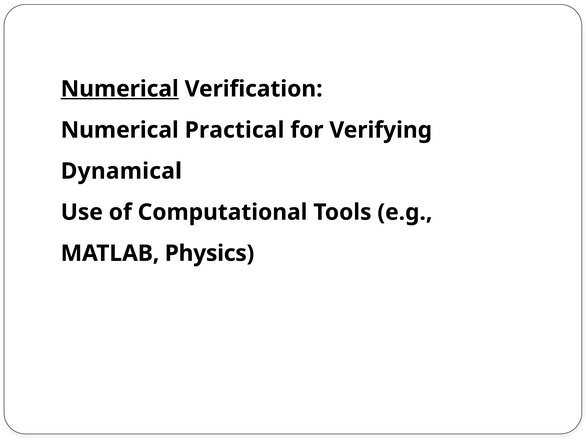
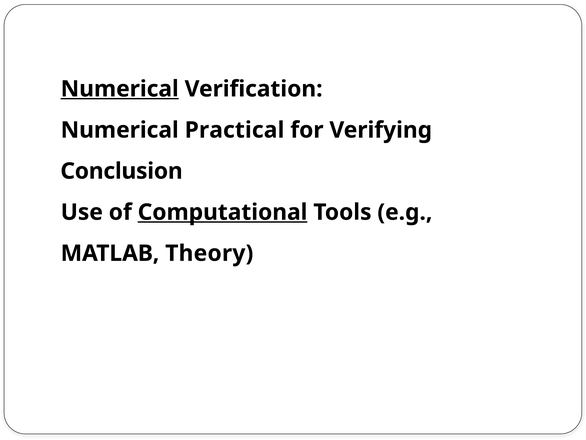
Dynamical: Dynamical -> Conclusion (122, 171)
Computational underline: none -> present (223, 212)
Physics: Physics -> Theory (209, 253)
